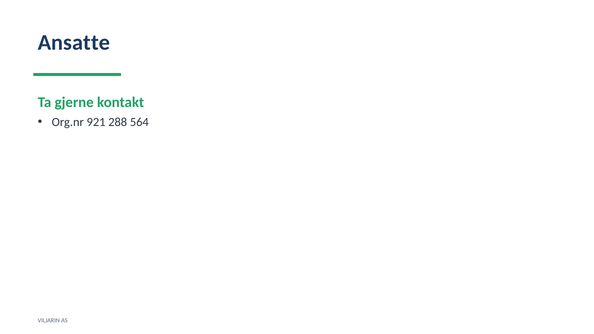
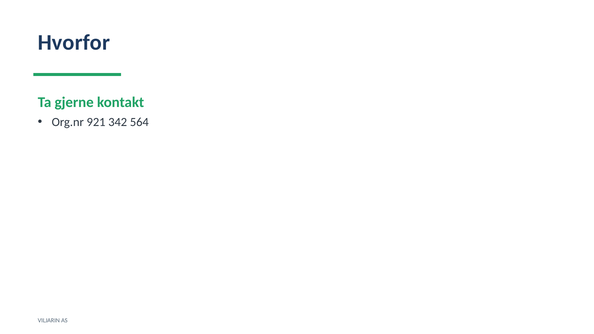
Ansatte: Ansatte -> Hvorfor (74, 42)
288: 288 -> 342 (118, 122)
